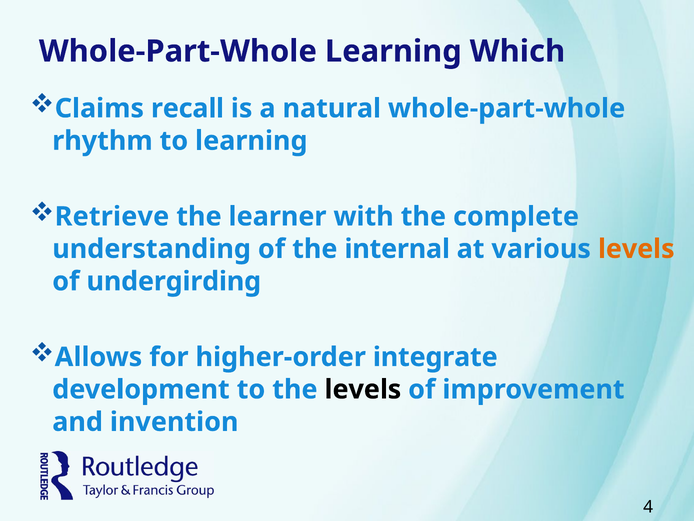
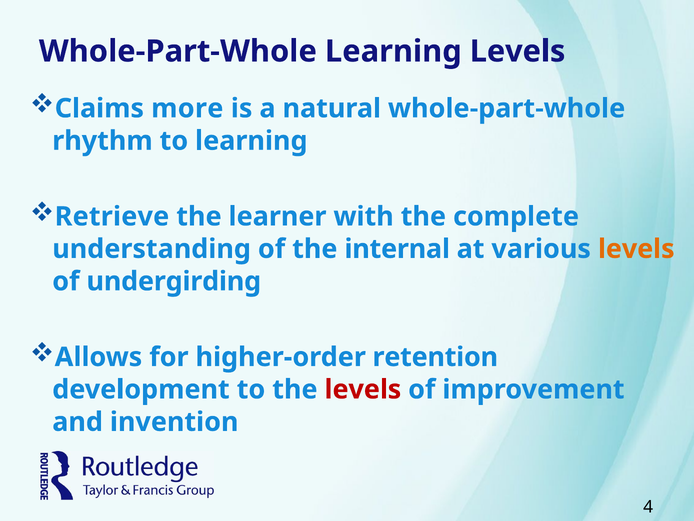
Learning Which: Which -> Levels (518, 51)
recall: recall -> more (187, 108)
integrate: integrate -> retention (435, 357)
levels colour: black -> red (363, 389)
